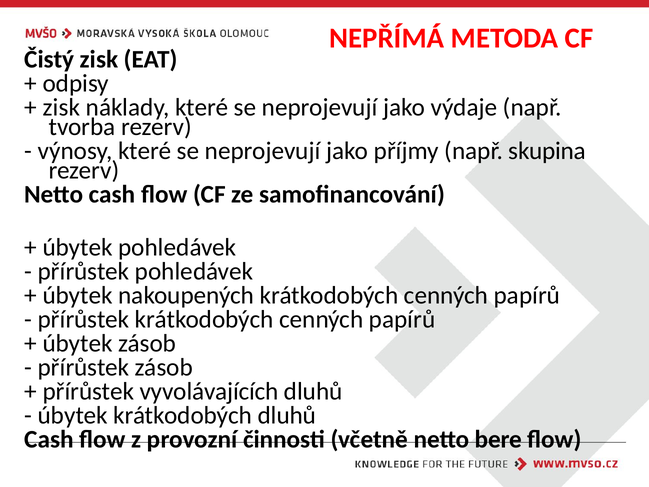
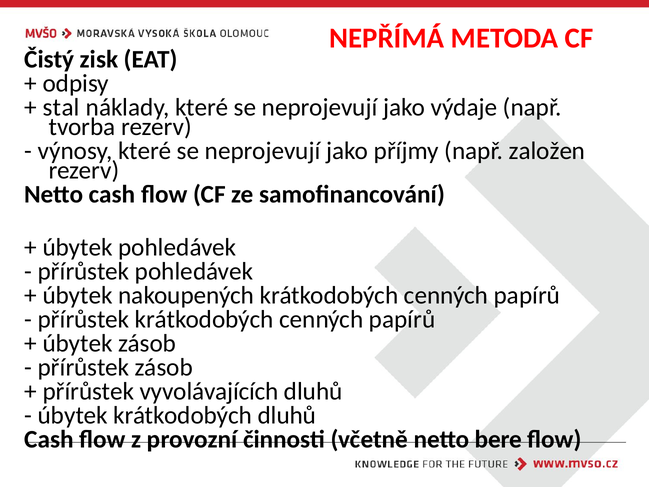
zisk: zisk -> stal (61, 108)
skupina: skupina -> založen (547, 151)
